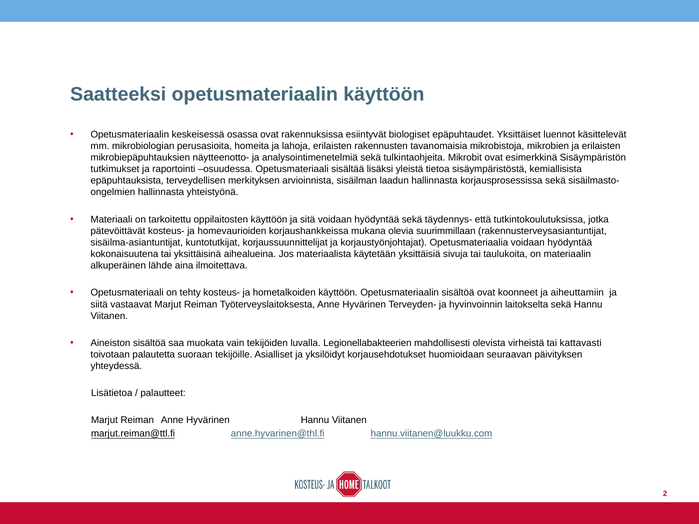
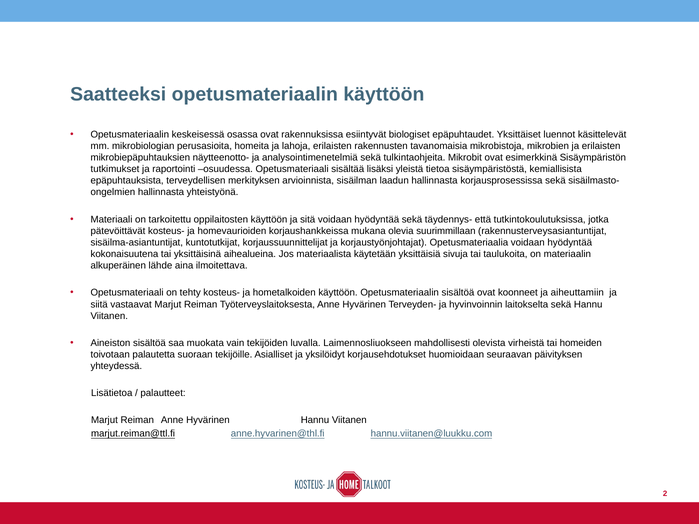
Legionellabakteerien: Legionellabakteerien -> Laimennosliuokseen (367, 343)
kattavasti: kattavasti -> homeiden (581, 343)
